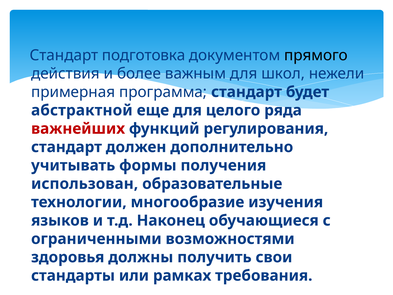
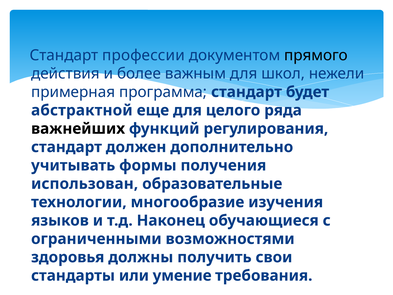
подготовка: подготовка -> профессии (143, 55)
важнейших colour: red -> black (78, 129)
рамках: рамках -> умение (182, 275)
